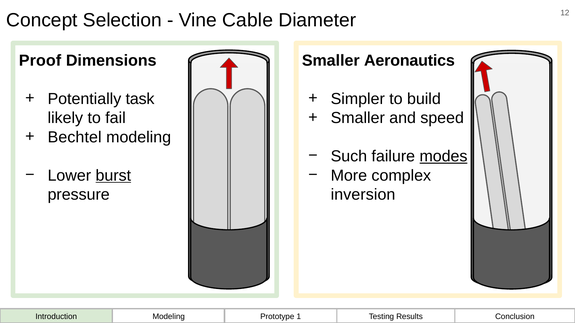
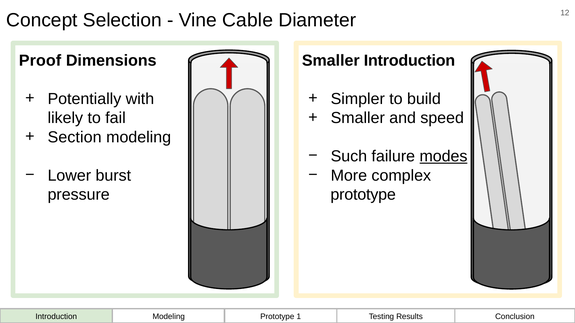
Smaller Aeronautics: Aeronautics -> Introduction (409, 61)
task: task -> with (140, 99)
Bechtel: Bechtel -> Section (75, 137)
burst underline: present -> none (113, 176)
inversion: inversion -> prototype (363, 195)
